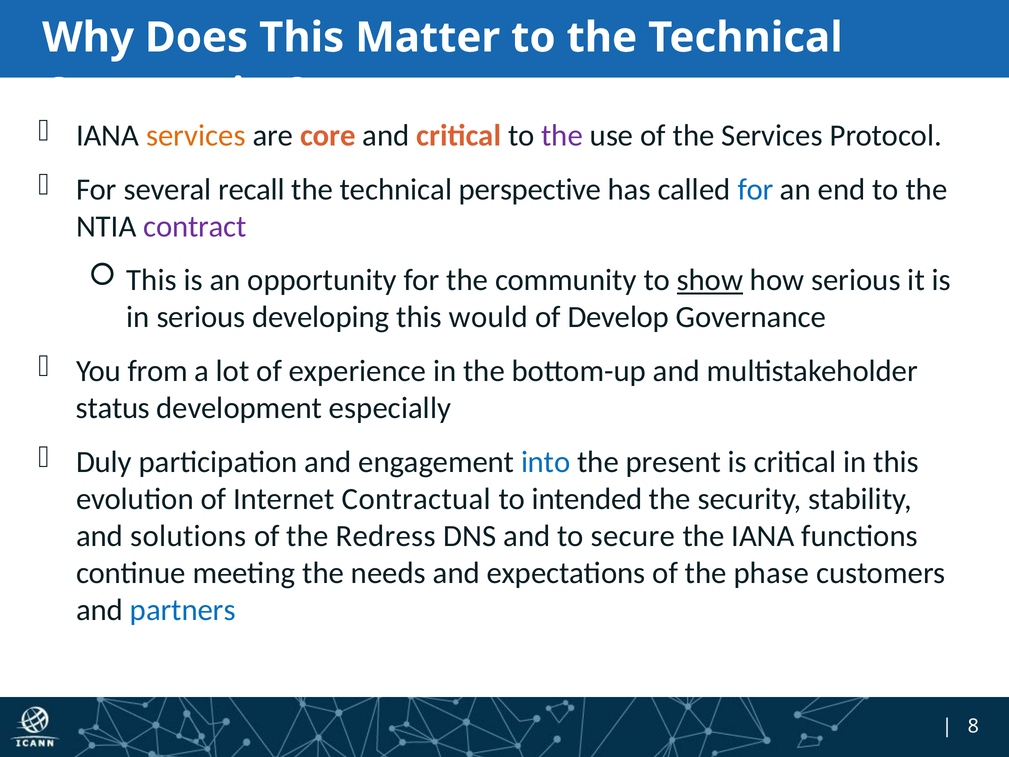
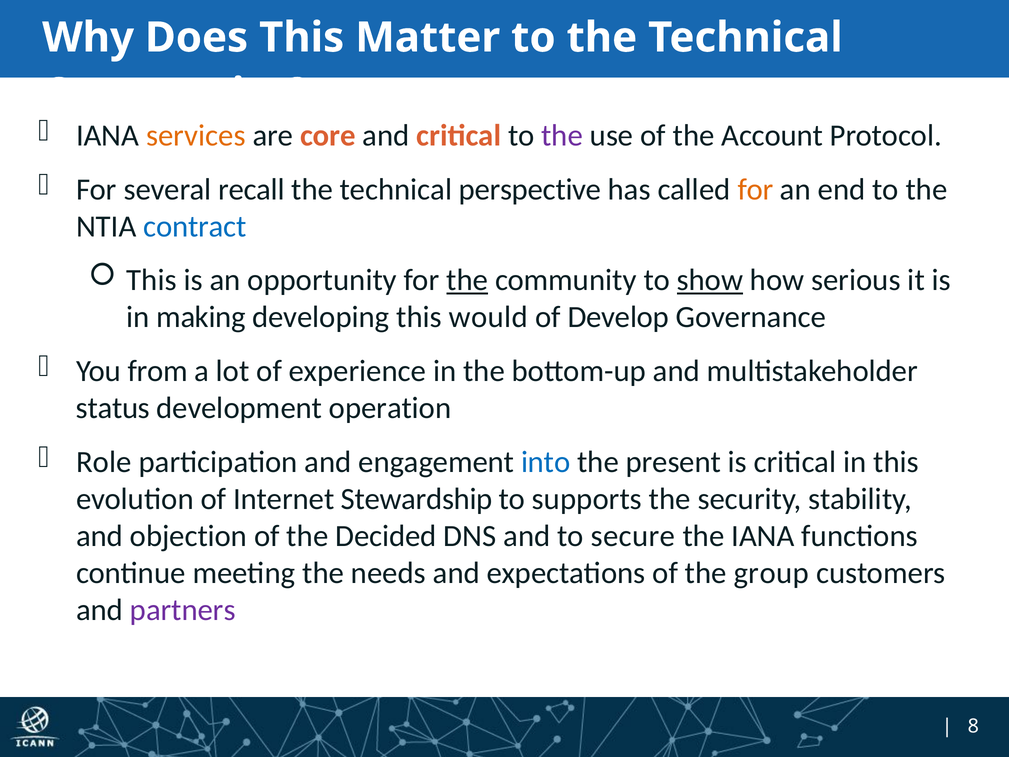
the Services: Services -> Account (772, 136)
for colour: blue -> orange (755, 189)
contract colour: purple -> blue (195, 226)
the underline: none -> present (467, 280)
in serious: serious -> making (201, 317)
especially: especially -> operation (390, 408)
Duly: Duly -> Role (104, 462)
Contractual: Contractual -> Stewardship (417, 499)
intended: intended -> supports (587, 499)
solutions: solutions -> objection (189, 536)
Redress: Redress -> Decided (386, 536)
phase: phase -> group (771, 573)
partners colour: blue -> purple (183, 610)
